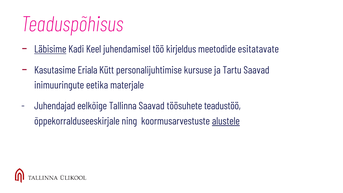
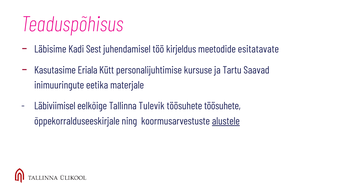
Läbisime underline: present -> none (50, 49)
Keel: Keel -> Sest (94, 49)
Juhendajad: Juhendajad -> Läbiviimisel (55, 106)
Tallinna Saavad: Saavad -> Tulevik (152, 106)
töösuhete teadustöö: teadustöö -> töösuhete (222, 106)
